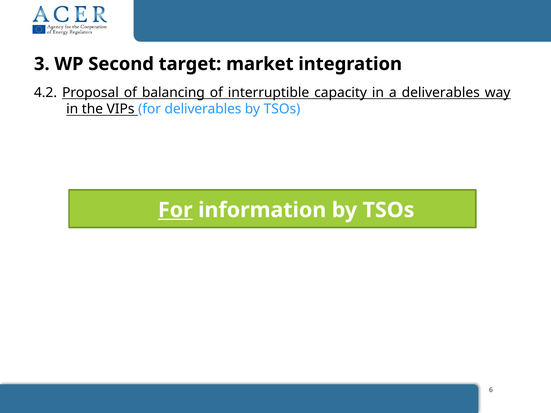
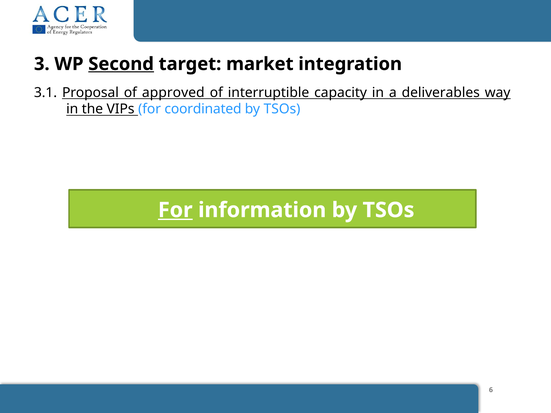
Second underline: none -> present (121, 64)
4.2: 4.2 -> 3.1 (46, 93)
balancing: balancing -> approved (173, 93)
for deliverables: deliverables -> coordinated (203, 109)
